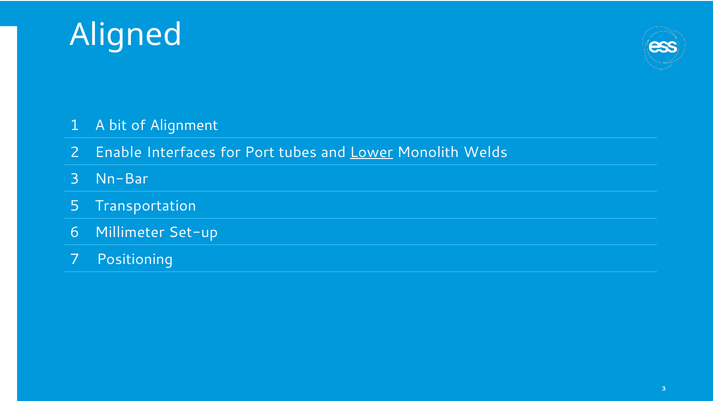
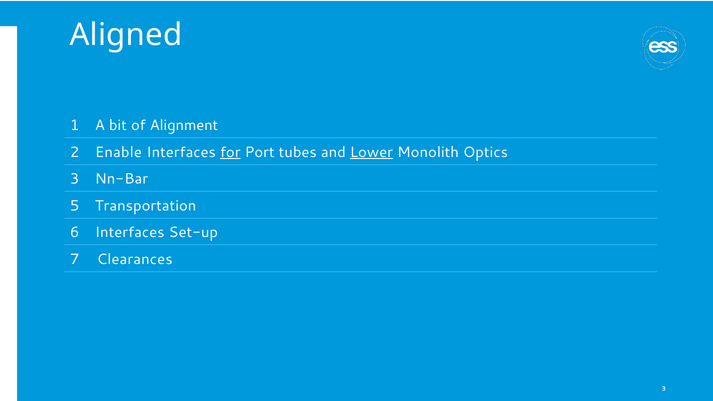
for underline: none -> present (230, 152)
Welds: Welds -> Optics (486, 152)
6 Millimeter: Millimeter -> Interfaces (130, 232)
Positioning: Positioning -> Clearances (135, 259)
